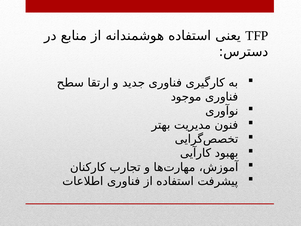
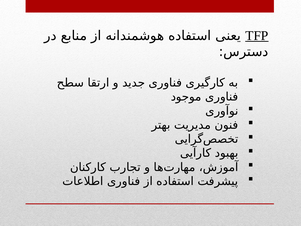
TFP underline: none -> present (257, 36)
